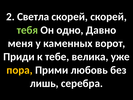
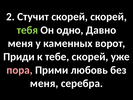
Светла: Светла -> Стучит (33, 17)
тебе велика: велика -> скорей (90, 57)
пора colour: yellow -> pink (20, 70)
лишь: лишь -> меня (44, 83)
